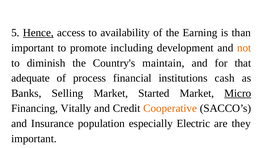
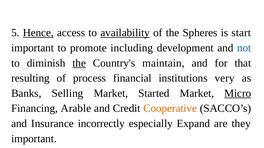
availability underline: none -> present (125, 33)
Earning: Earning -> Spheres (200, 33)
than: than -> start (241, 33)
not colour: orange -> blue (244, 48)
the underline: none -> present (79, 63)
adequate: adequate -> resulting (30, 78)
cash: cash -> very (225, 78)
Vitally: Vitally -> Arable (76, 109)
population: population -> incorrectly (101, 124)
Electric: Electric -> Expand (193, 124)
